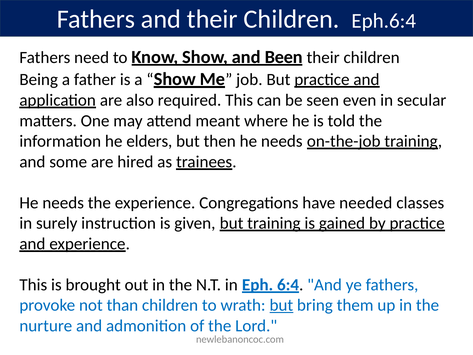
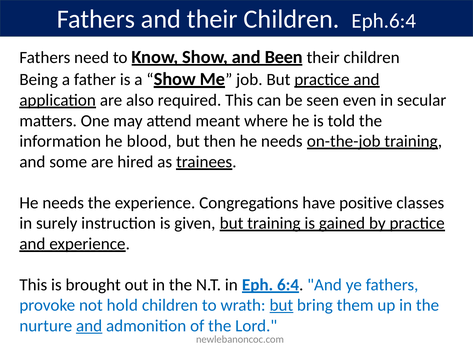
elders: elders -> blood (149, 141)
needed: needed -> positive (366, 203)
than: than -> hold (122, 305)
and underline: none -> present (89, 326)
